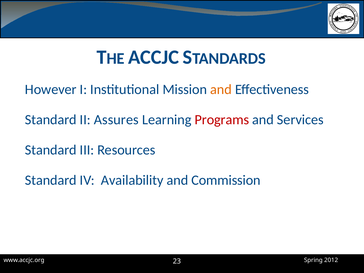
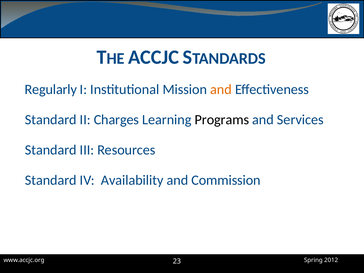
However: However -> Regularly (51, 89)
Assures: Assures -> Charges (116, 120)
Programs colour: red -> black (222, 120)
